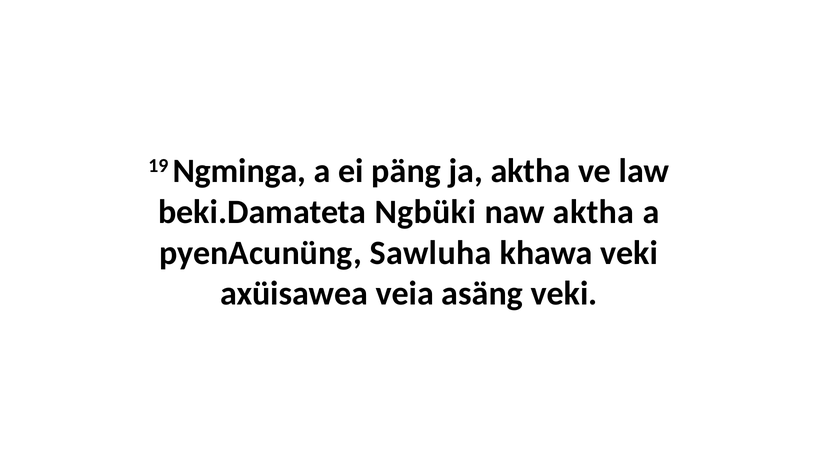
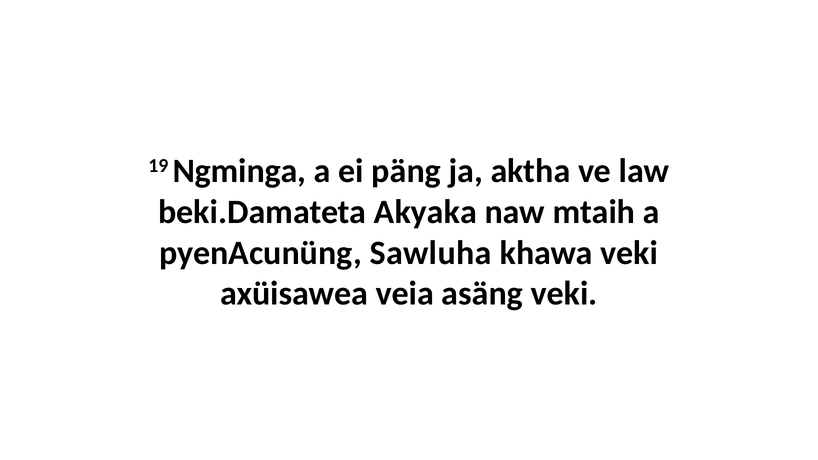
Ngbüki: Ngbüki -> Akyaka (425, 212)
naw aktha: aktha -> mtaih (594, 212)
